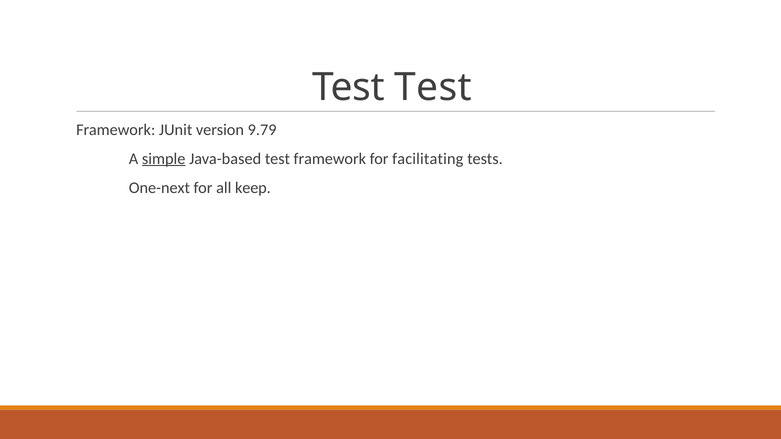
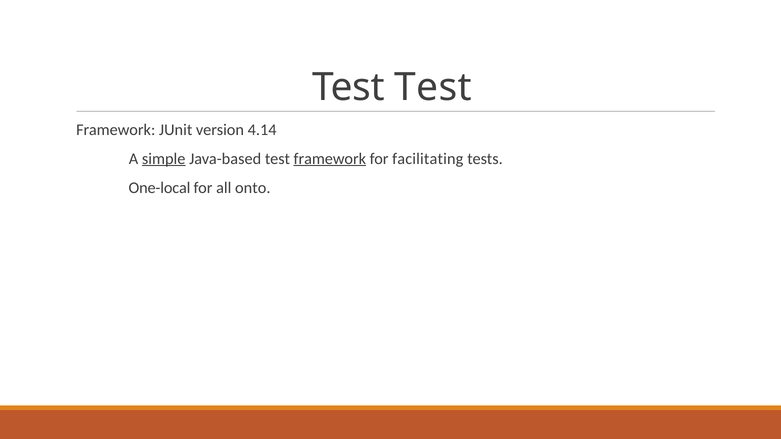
9.79: 9.79 -> 4.14 (262, 130)
framework underline: none -> present (330, 159)
One-next: One-next -> One-local (159, 188)
keep: keep -> onto (253, 188)
